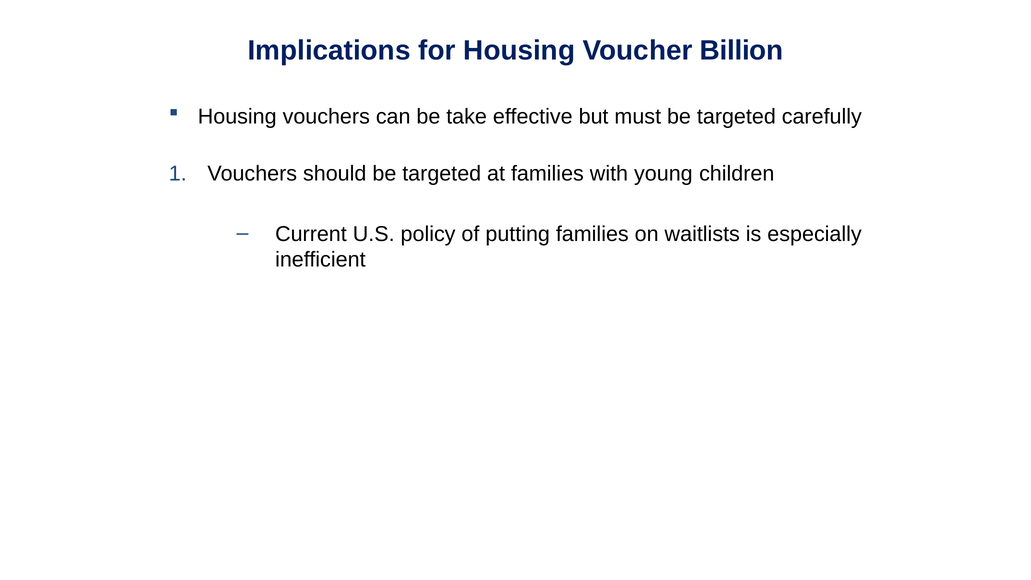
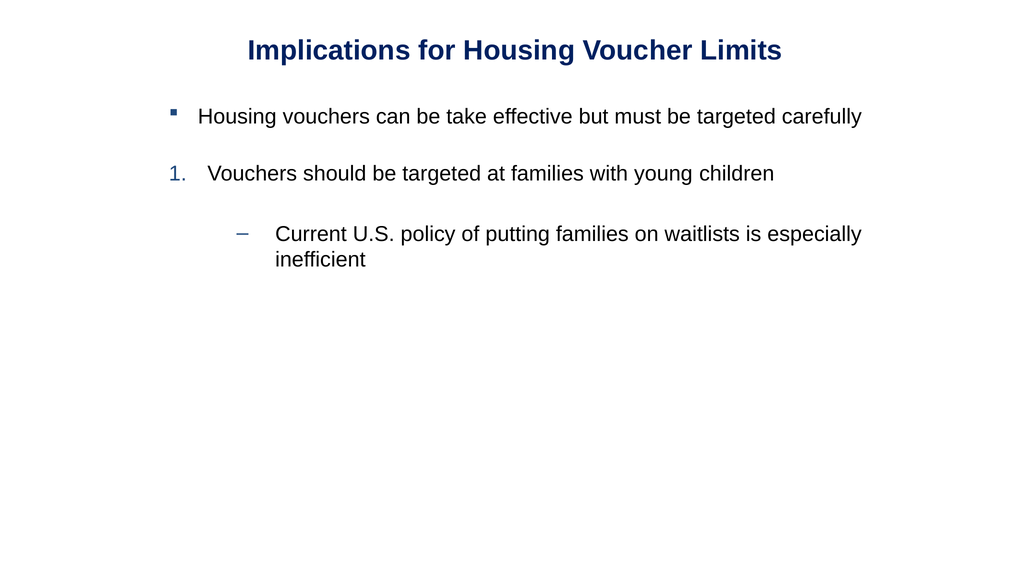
Billion: Billion -> Limits (741, 50)
